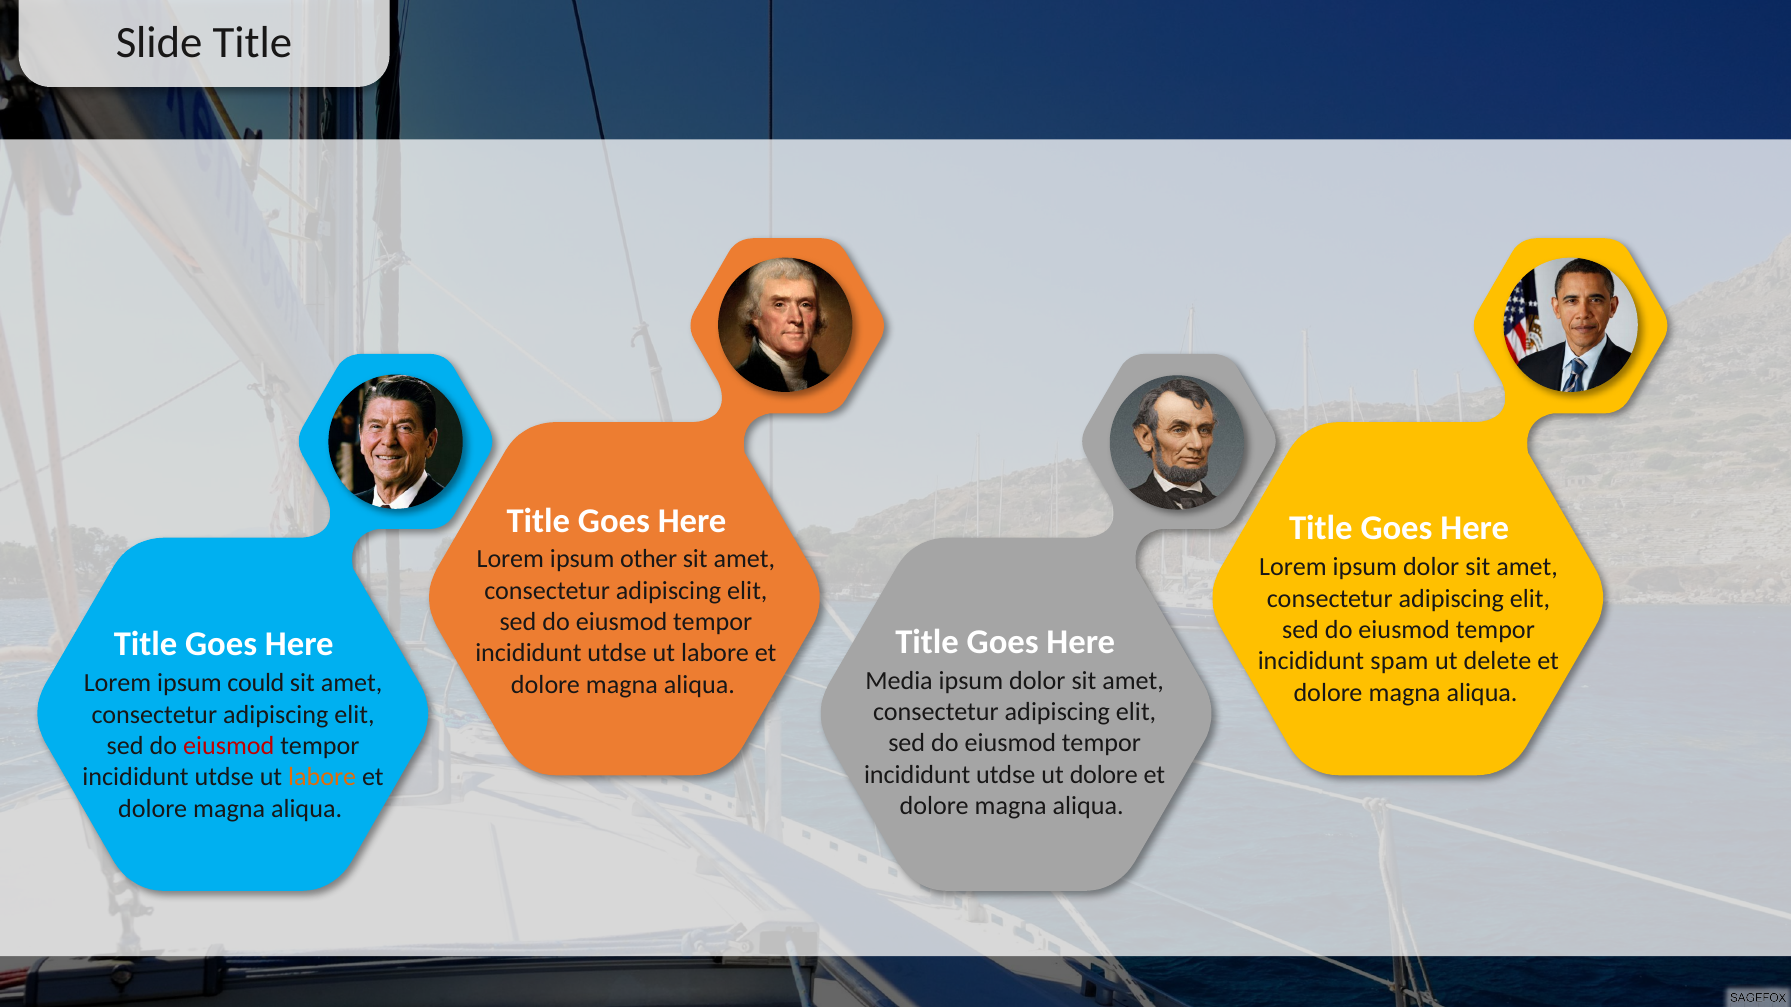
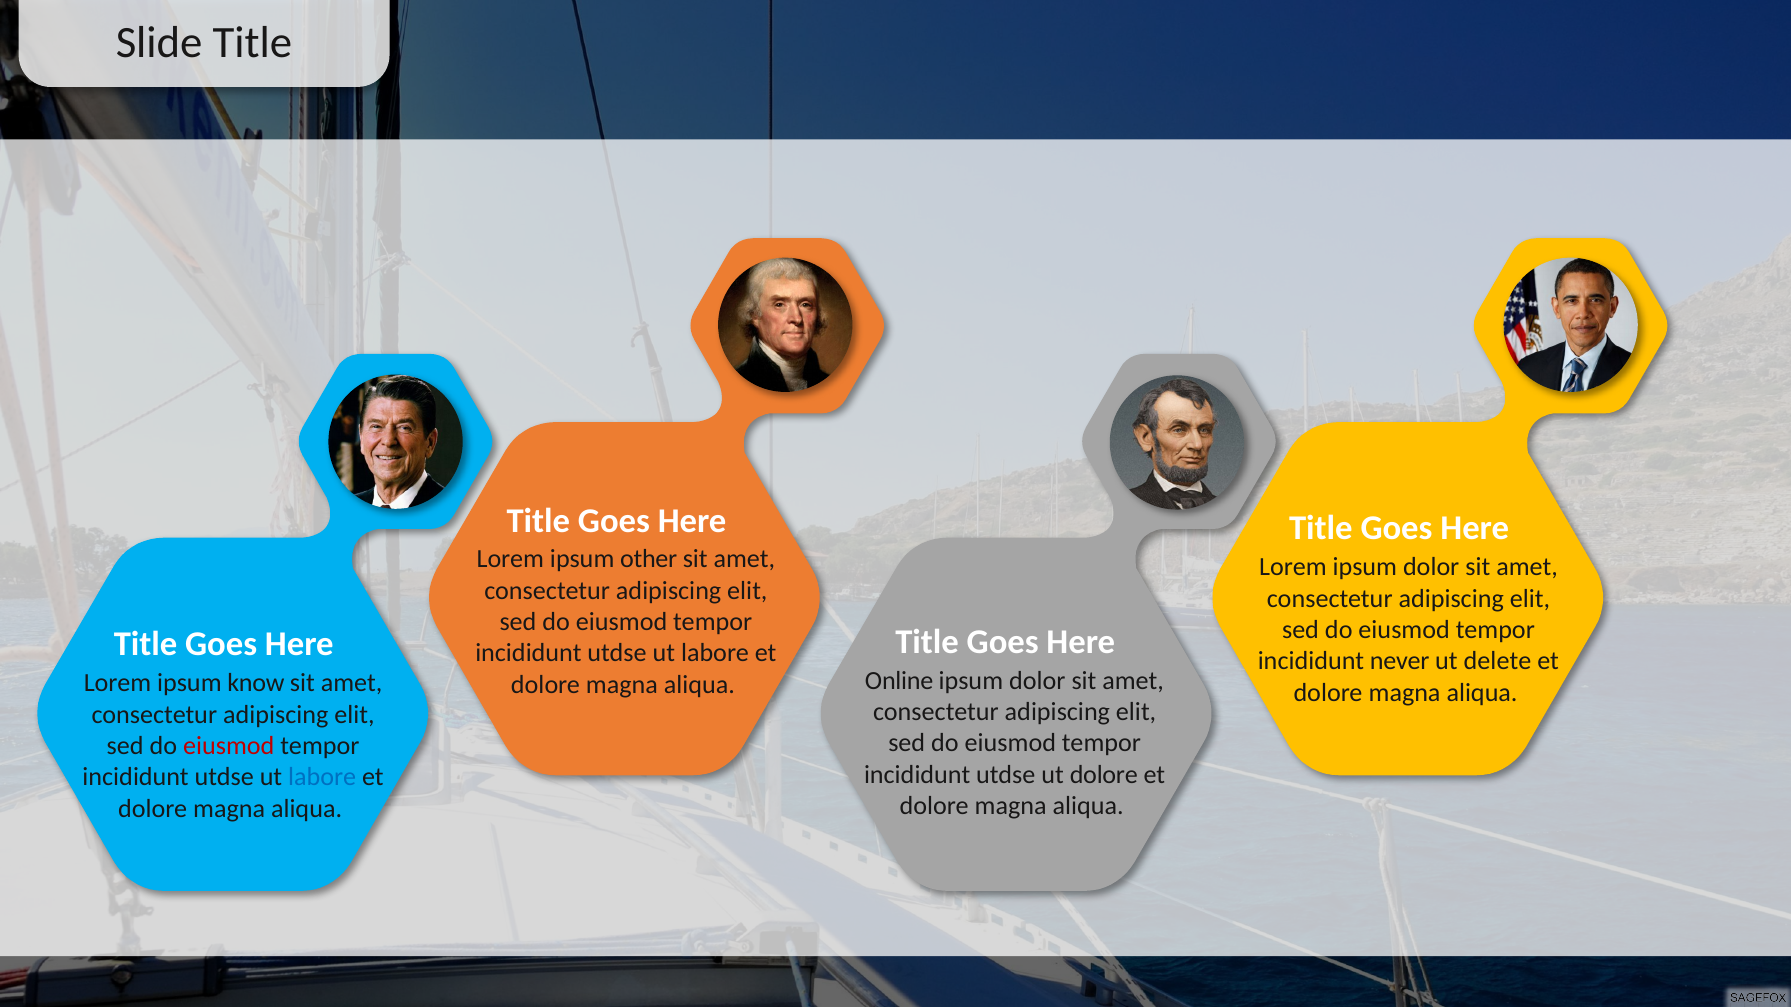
spam: spam -> never (1400, 661)
Media: Media -> Online (899, 681)
could: could -> know (256, 684)
labore colour: orange -> blue (322, 778)
